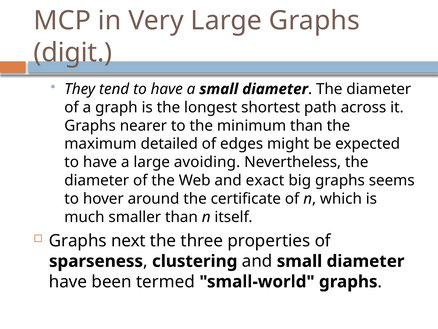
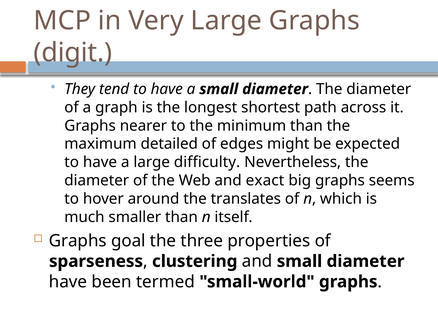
avoiding: avoiding -> difficulty (207, 162)
certificate: certificate -> translates (246, 198)
next: next -> goal (128, 240)
